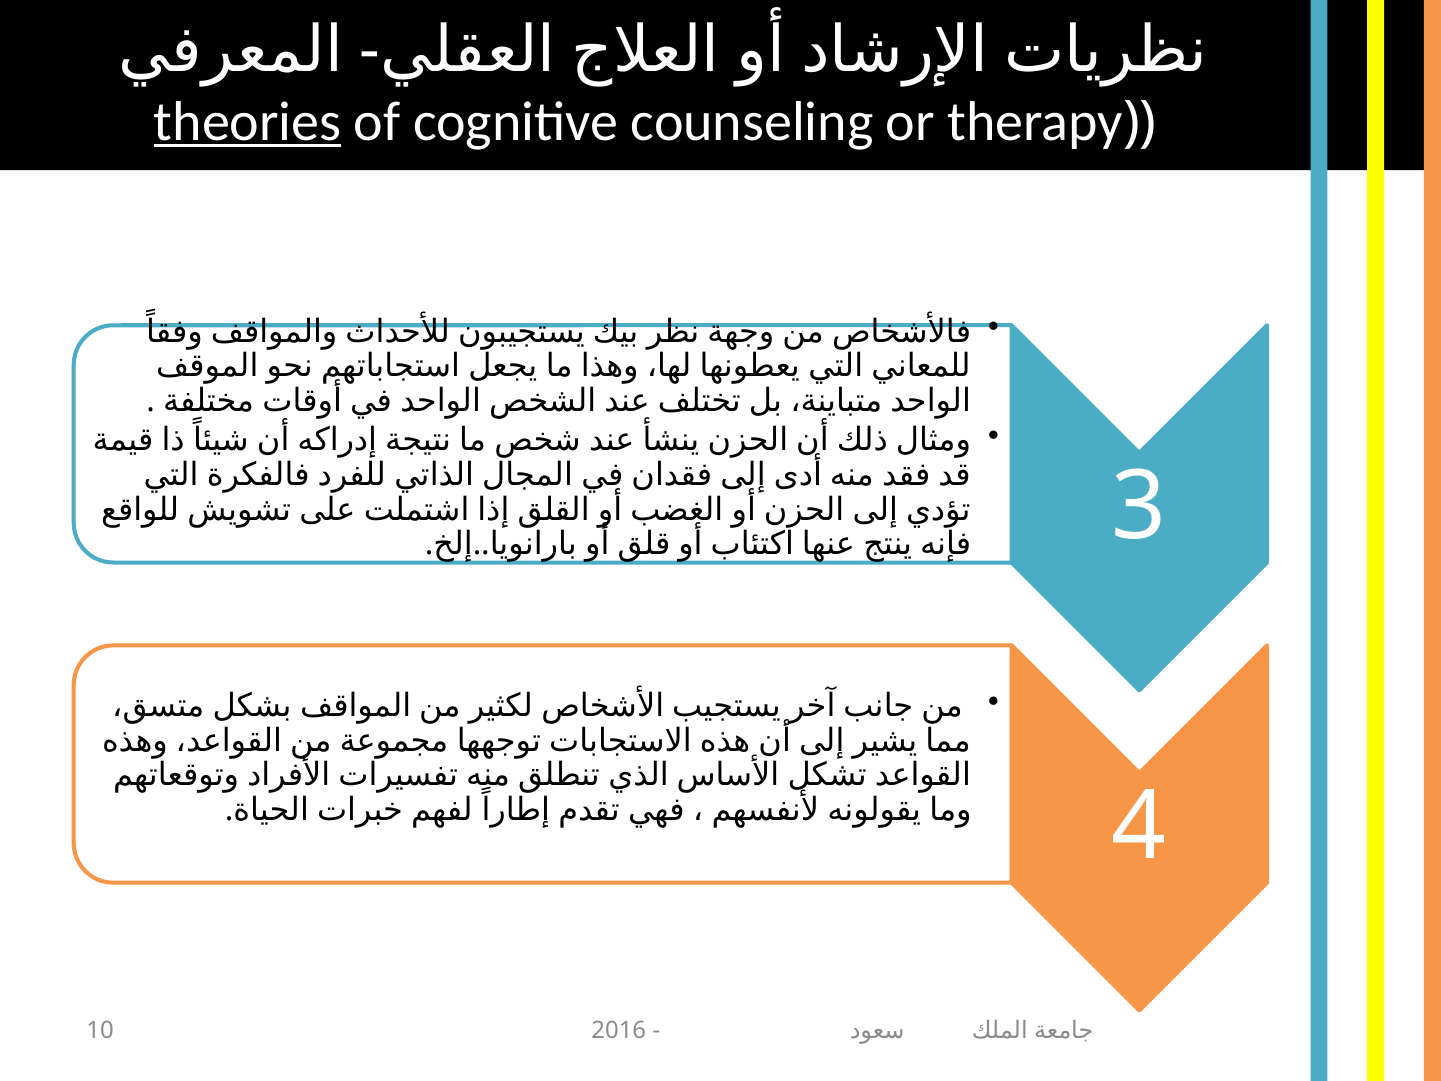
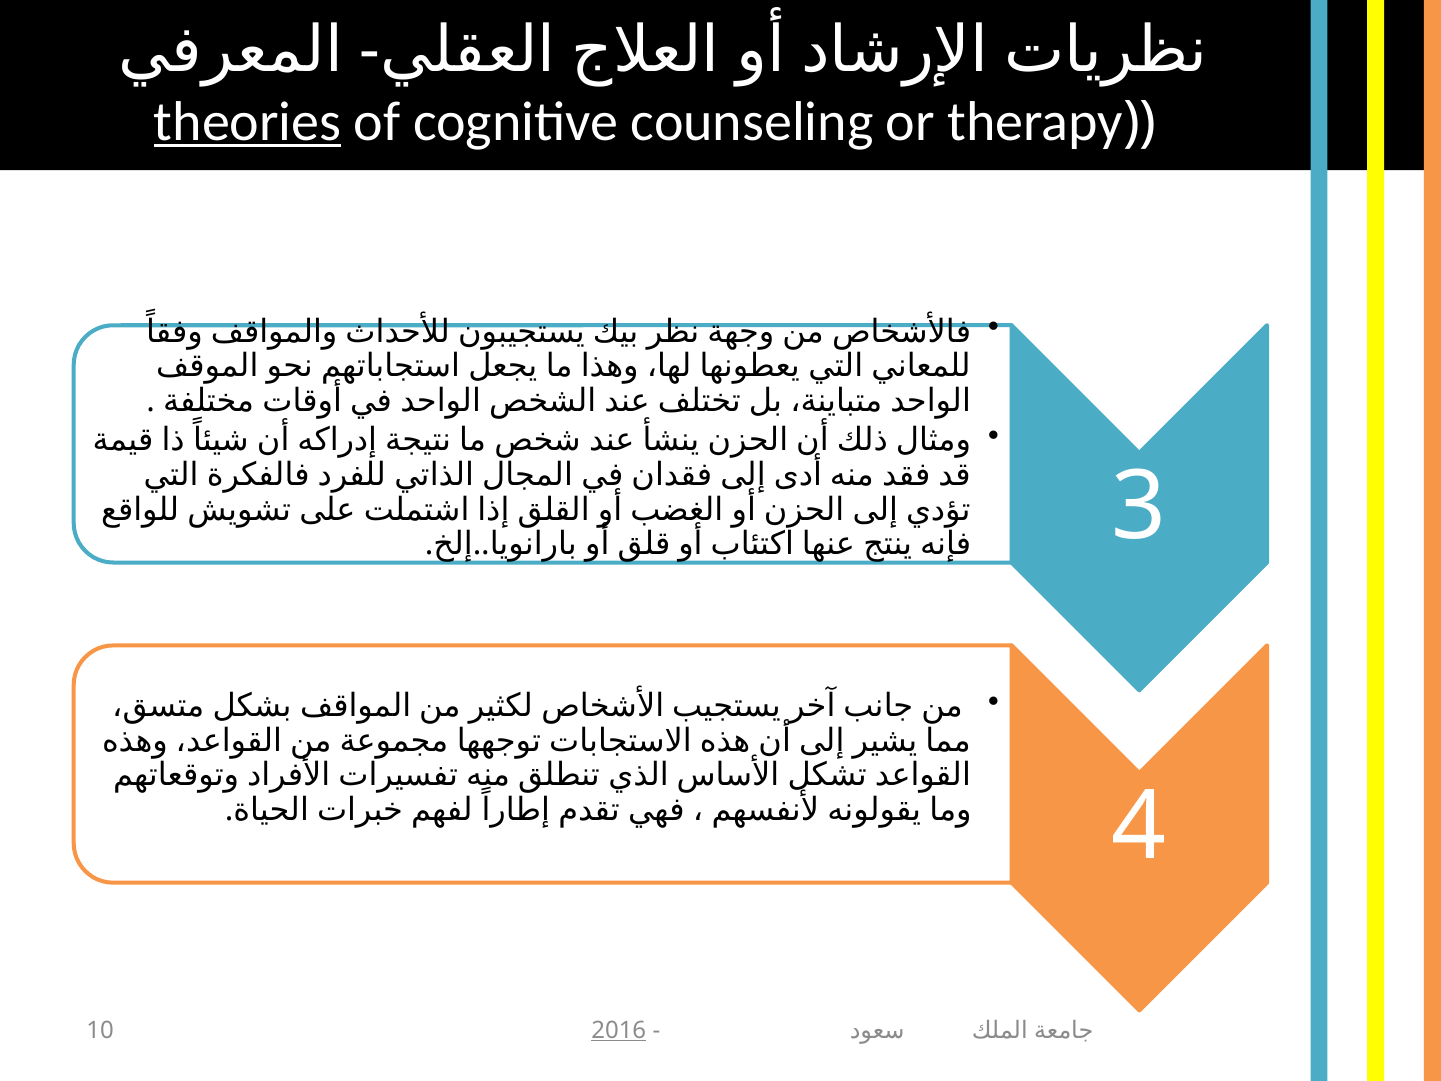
2016 underline: none -> present (619, 1030)
